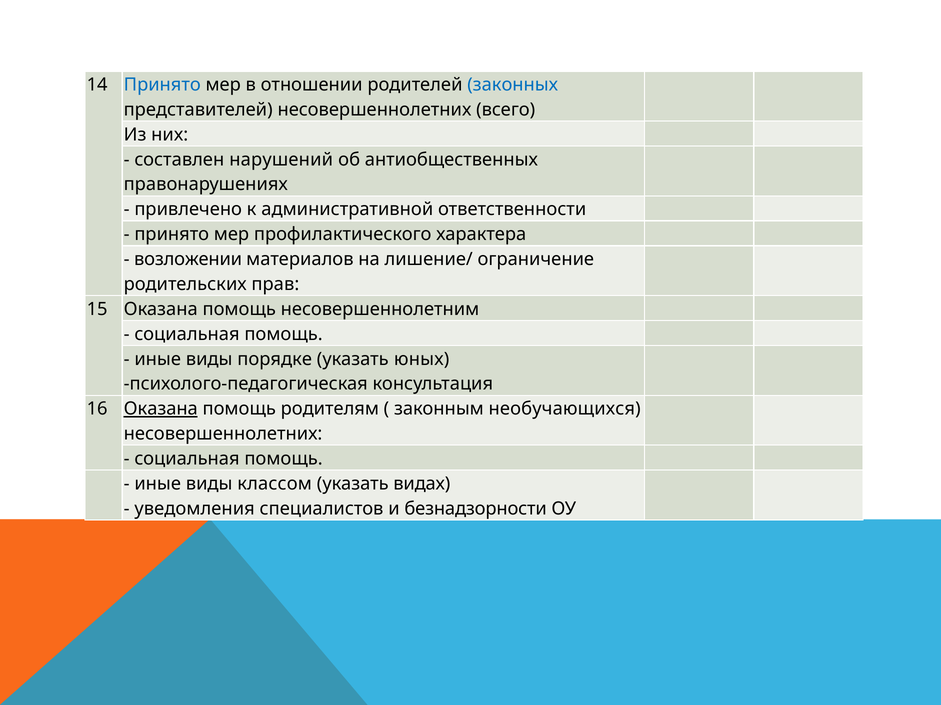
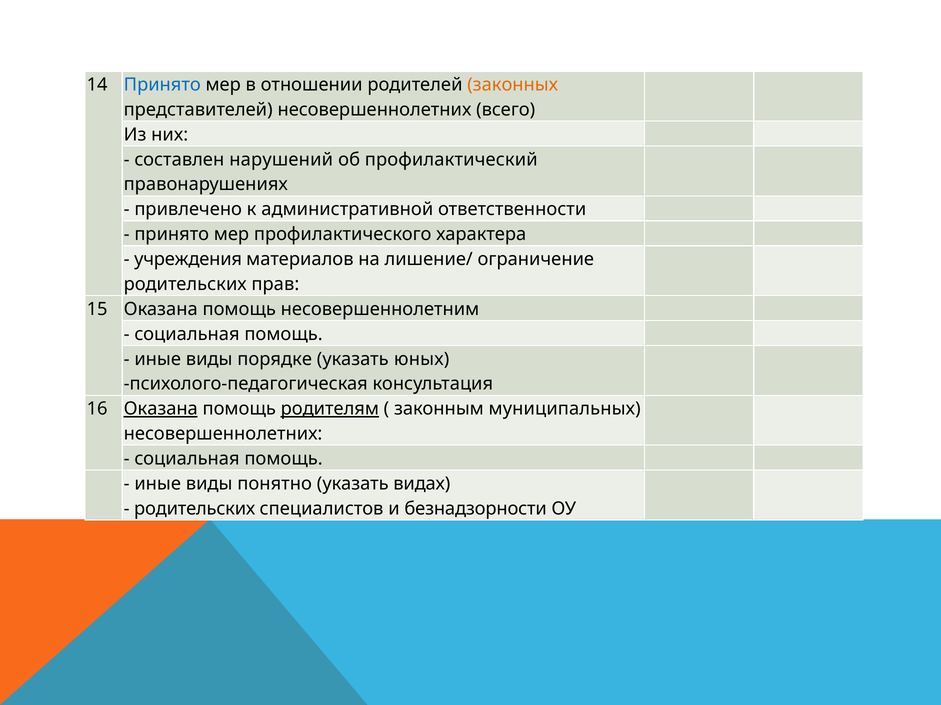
законных colour: blue -> orange (513, 85)
антиобщественных: антиобщественных -> профилактический (451, 160)
возложении: возложении -> учреждения (188, 260)
родителям underline: none -> present (330, 409)
необучающихся: необучающихся -> муниципальных (565, 409)
классом: классом -> понятно (275, 484)
уведомления: уведомления -> родительских (195, 509)
